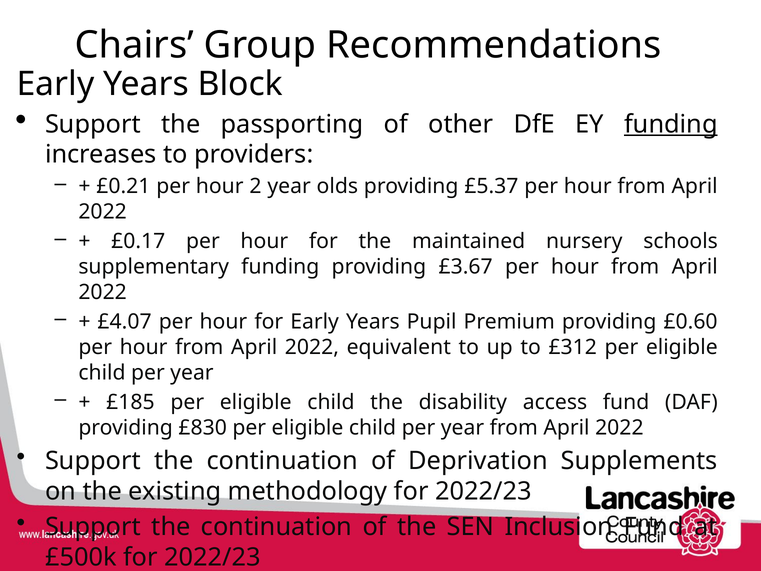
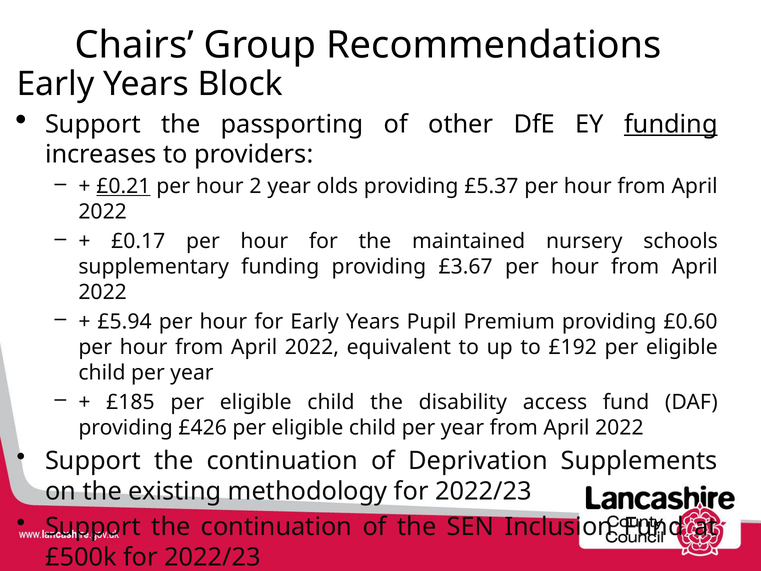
£0.21 underline: none -> present (123, 186)
£4.07: £4.07 -> £5.94 (125, 322)
£312: £312 -> £192 (573, 347)
£830: £830 -> £426 (203, 427)
